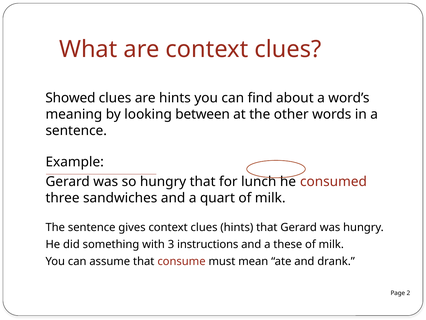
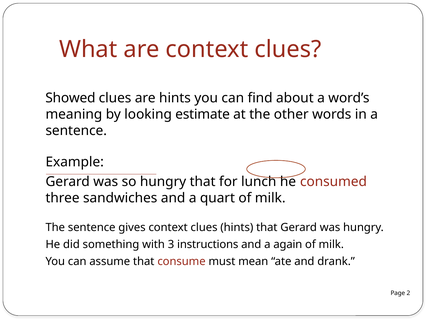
between: between -> estimate (203, 114)
these: these -> again (288, 244)
